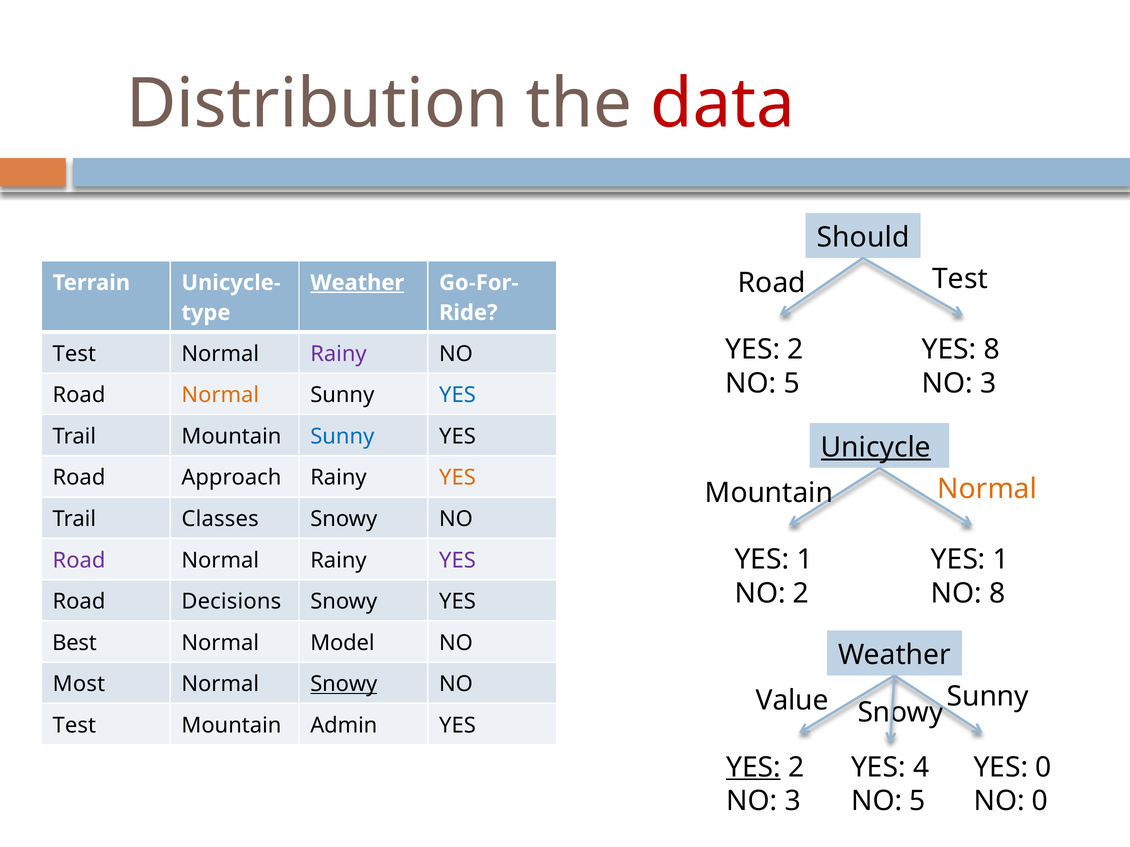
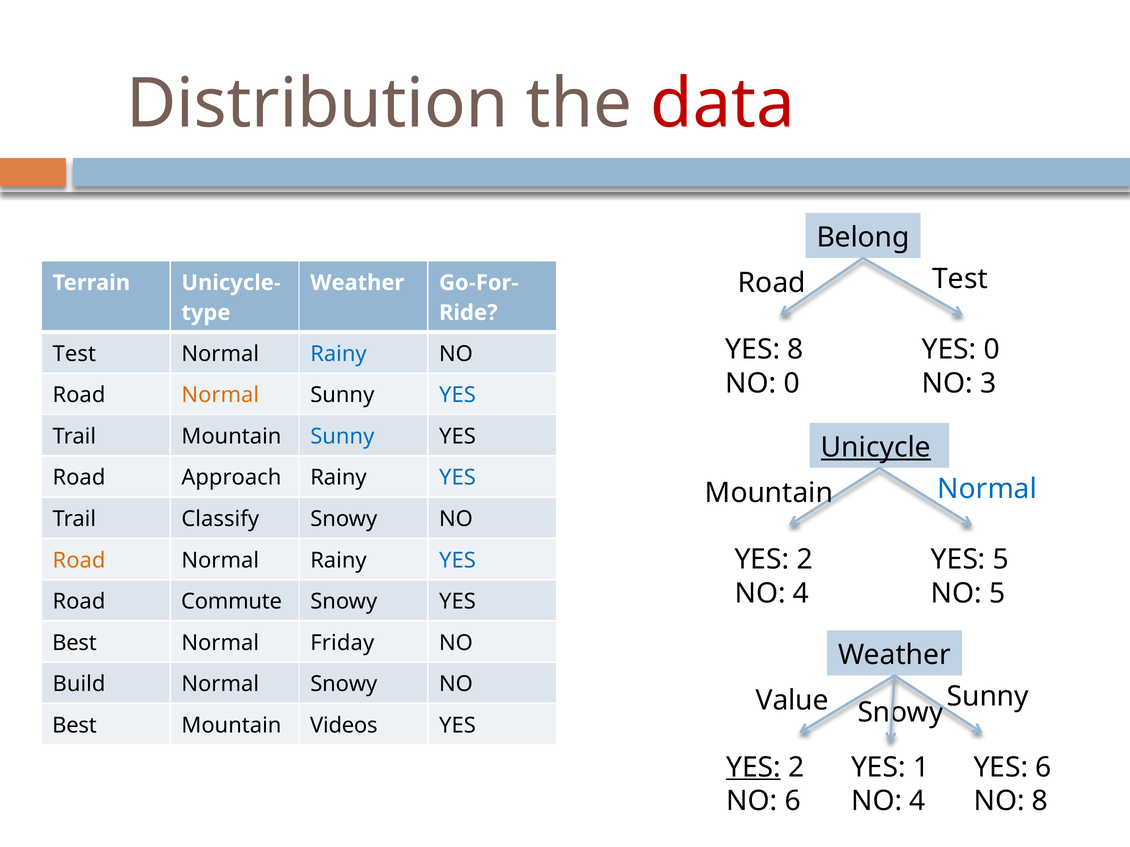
Should: Should -> Belong (863, 238)
Weather underline: present -> none (357, 283)
2: 2 -> 8 (796, 350)
YES 8: 8 -> 0 (992, 350)
Rainy colour: purple -> blue (338, 354)
5: 5 -> 0 (792, 384)
YES colour: orange -> blue (457, 478)
Normal colour: orange -> blue (987, 489)
Classes: Classes -> Classify (220, 519)
1: 1 -> 2 (805, 560)
1: 1 -> 5 (1001, 560)
Road colour: purple -> orange (79, 561)
YES colour: purple -> blue (457, 561)
2: 2 -> 4 (801, 594)
NO 8: 8 -> 5 (997, 594)
Decisions: Decisions -> Commute (232, 602)
Model: Model -> Friday (342, 643)
Most: Most -> Build (79, 684)
Snowy underline: present -> none (344, 684)
Test: Test -> Best (74, 726)
Admin: Admin -> Videos (344, 726)
4: 4 -> 1 (921, 768)
YES 0: 0 -> 6 (1044, 768)
3: 3 -> 6 (793, 802)
5: 5 -> 4 (918, 802)
NO 0: 0 -> 8 (1040, 802)
